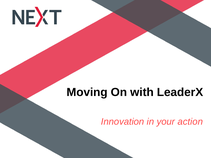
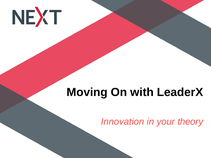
action: action -> theory (190, 122)
